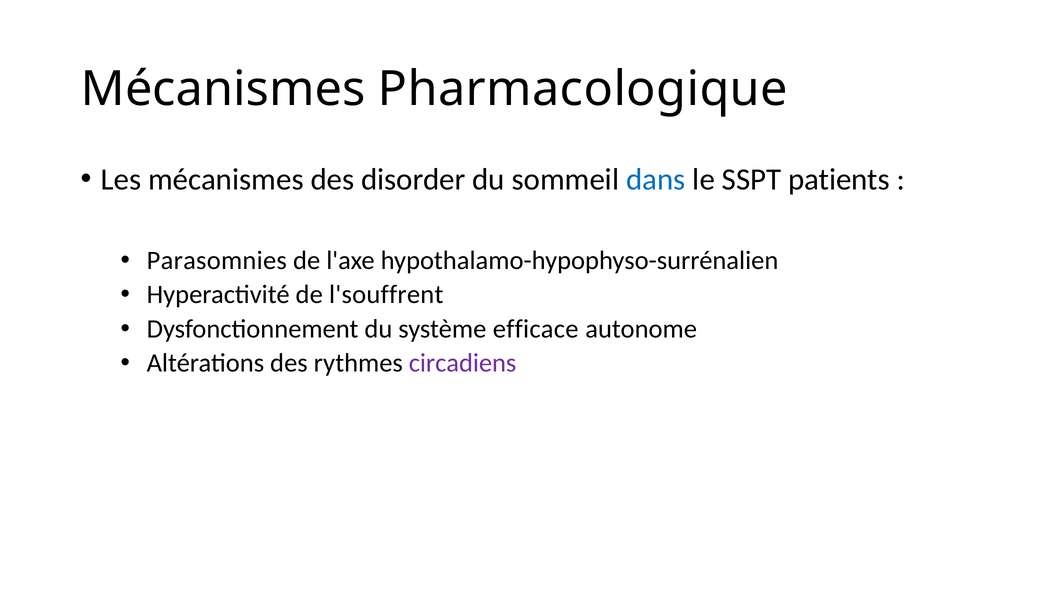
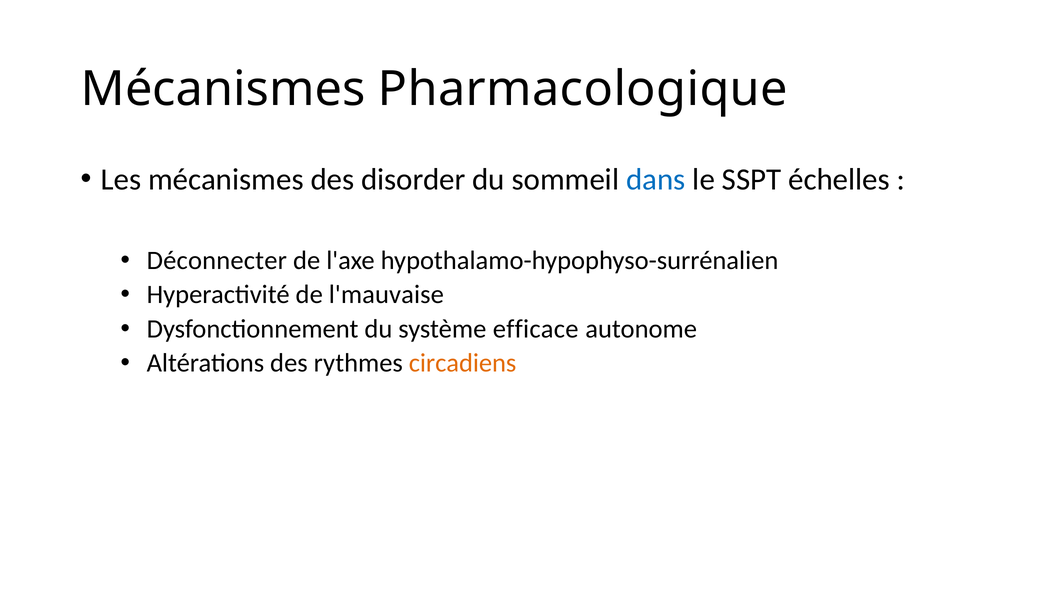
patients: patients -> échelles (839, 180)
Parasomnies: Parasomnies -> Déconnecter (217, 261)
l'souffrent: l'souffrent -> l'mauvaise (386, 295)
circadiens colour: purple -> orange (463, 363)
